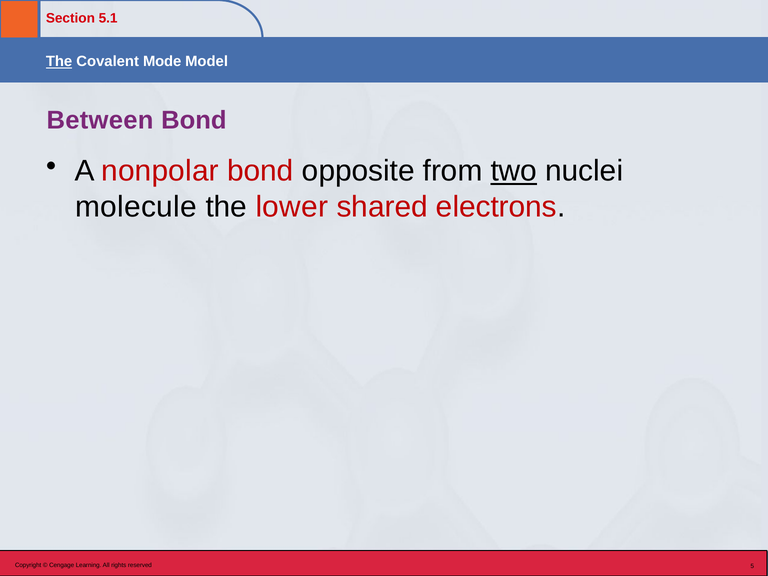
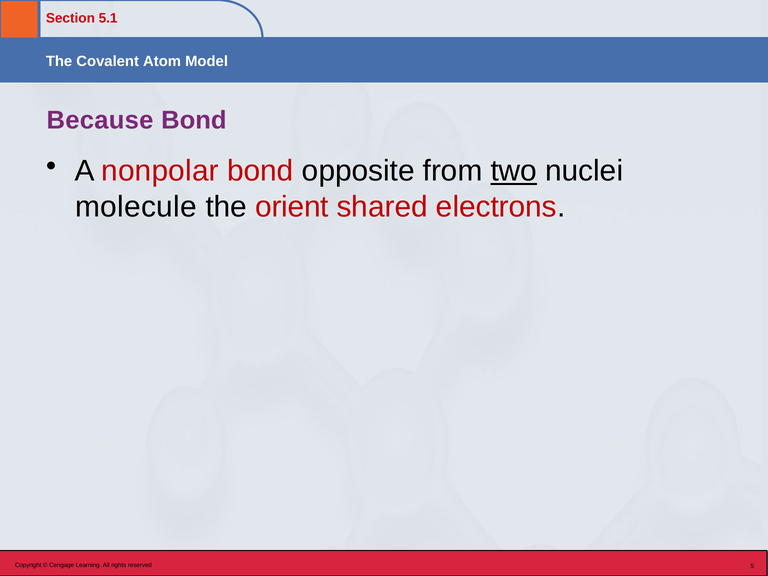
The underline: present -> none (59, 62)
Mode: Mode -> Atom (162, 62)
Between: Between -> Because (100, 120)
lower: lower -> orient (292, 207)
